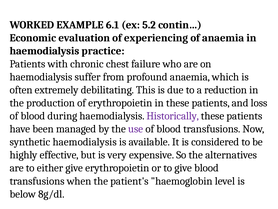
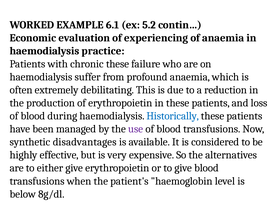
chronic chest: chest -> these (118, 64)
Historically colour: purple -> blue (173, 116)
synthetic haemodialysis: haemodialysis -> disadvantages (85, 142)
